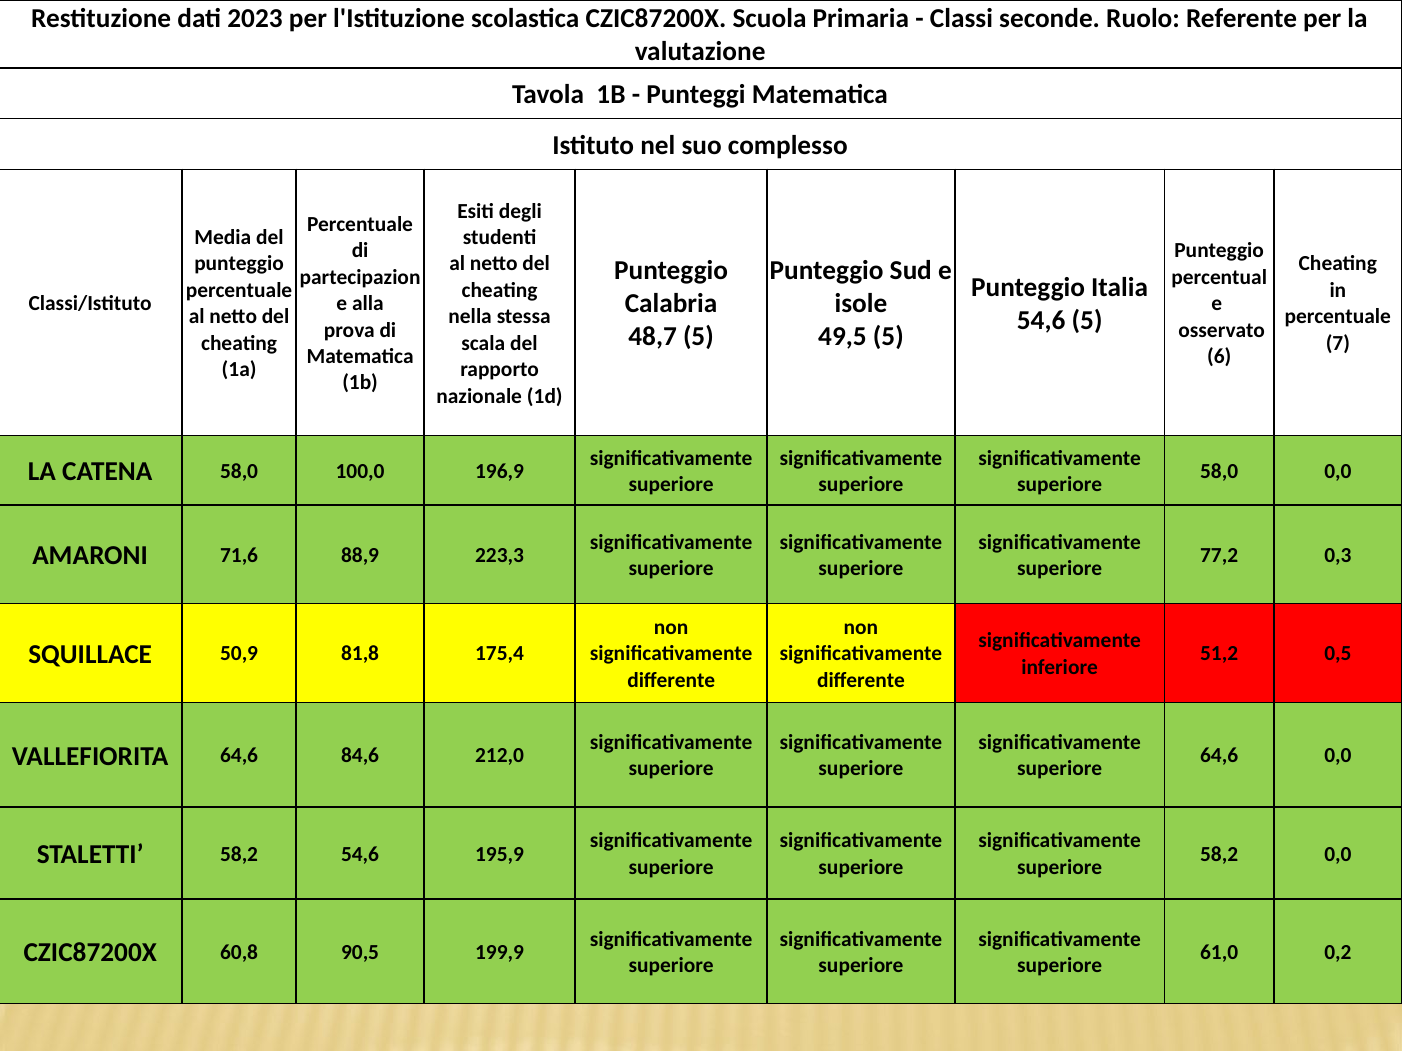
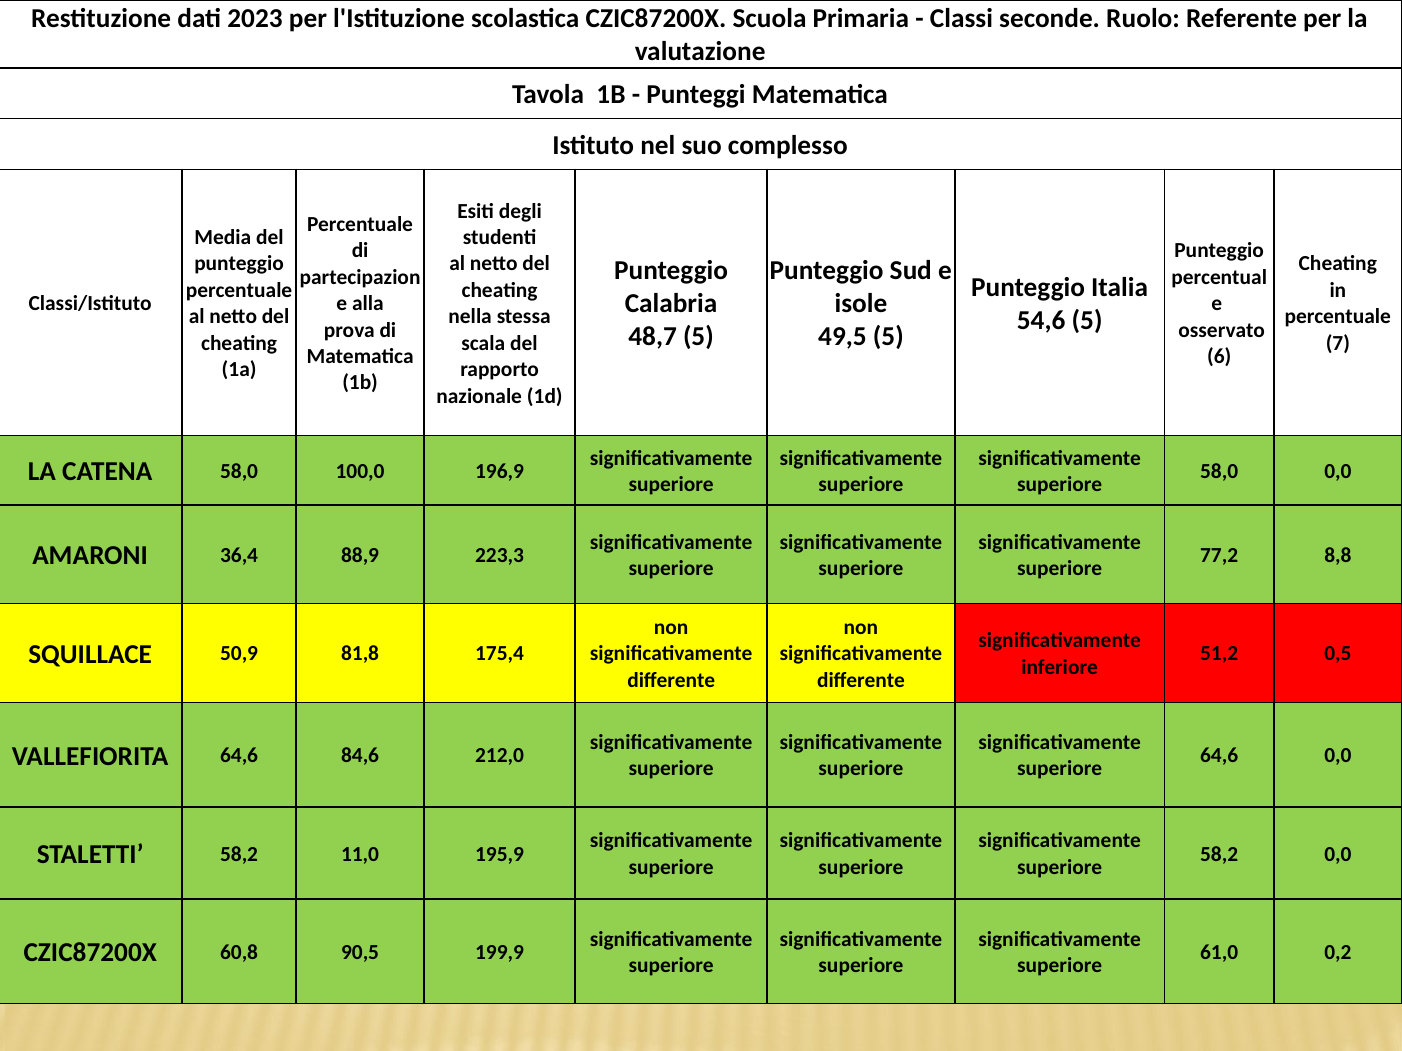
71,6: 71,6 -> 36,4 (239, 556)
0,3: 0,3 -> 8,8 (1338, 556)
58,2 54,6: 54,6 -> 11,0 (360, 854)
